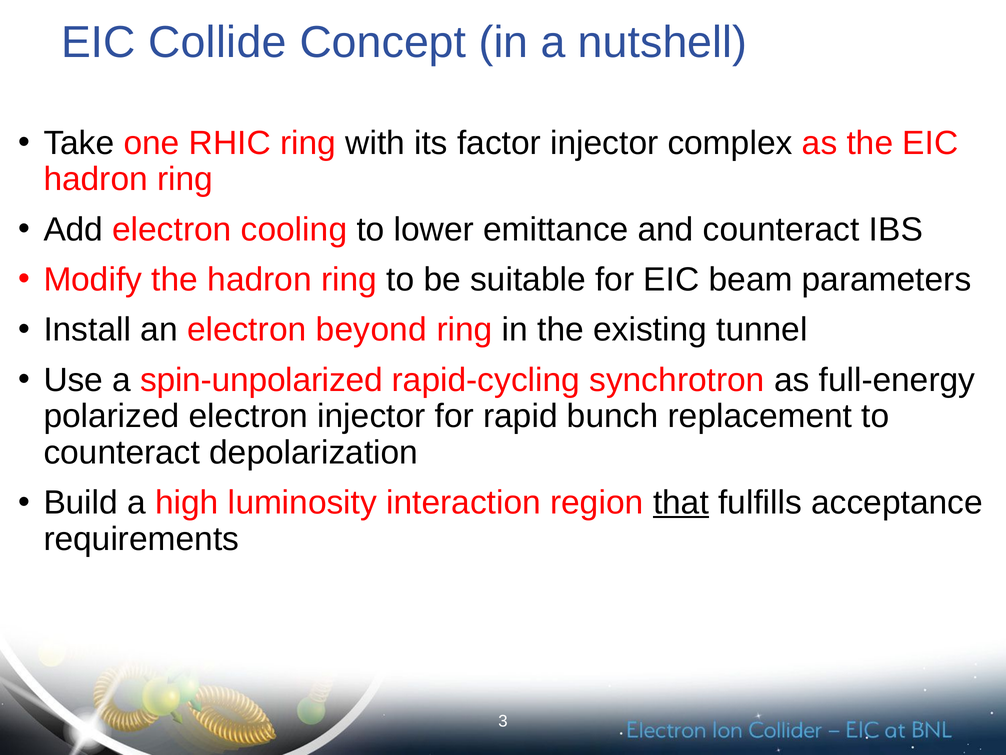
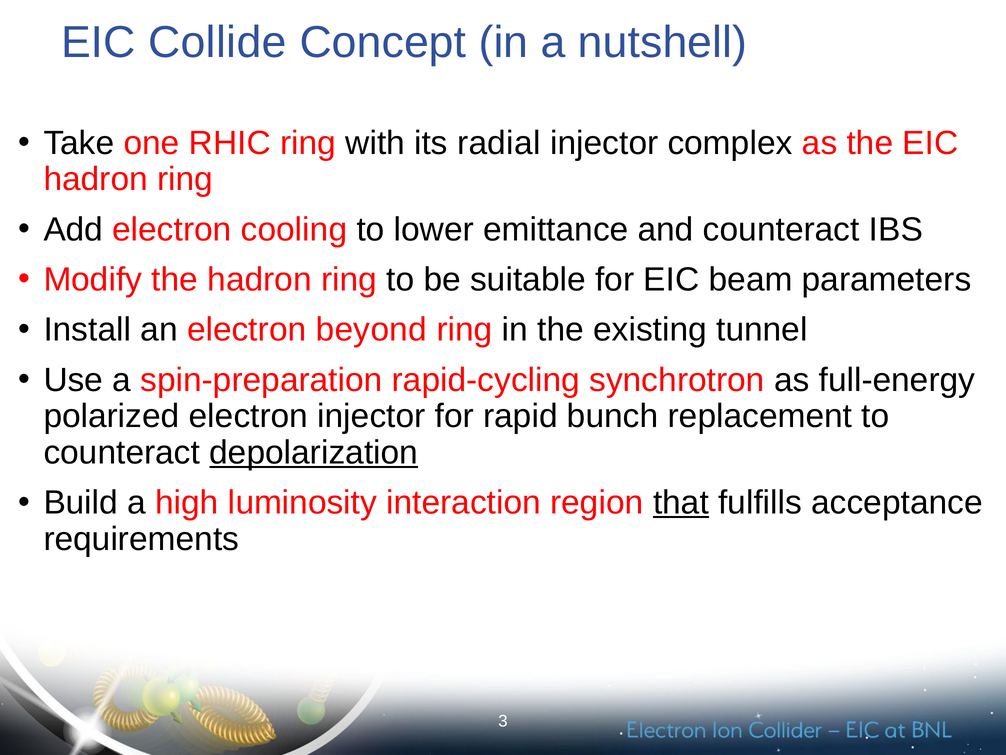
factor: factor -> radial (499, 143)
spin-unpolarized: spin-unpolarized -> spin-preparation (261, 380)
depolarization underline: none -> present (314, 452)
